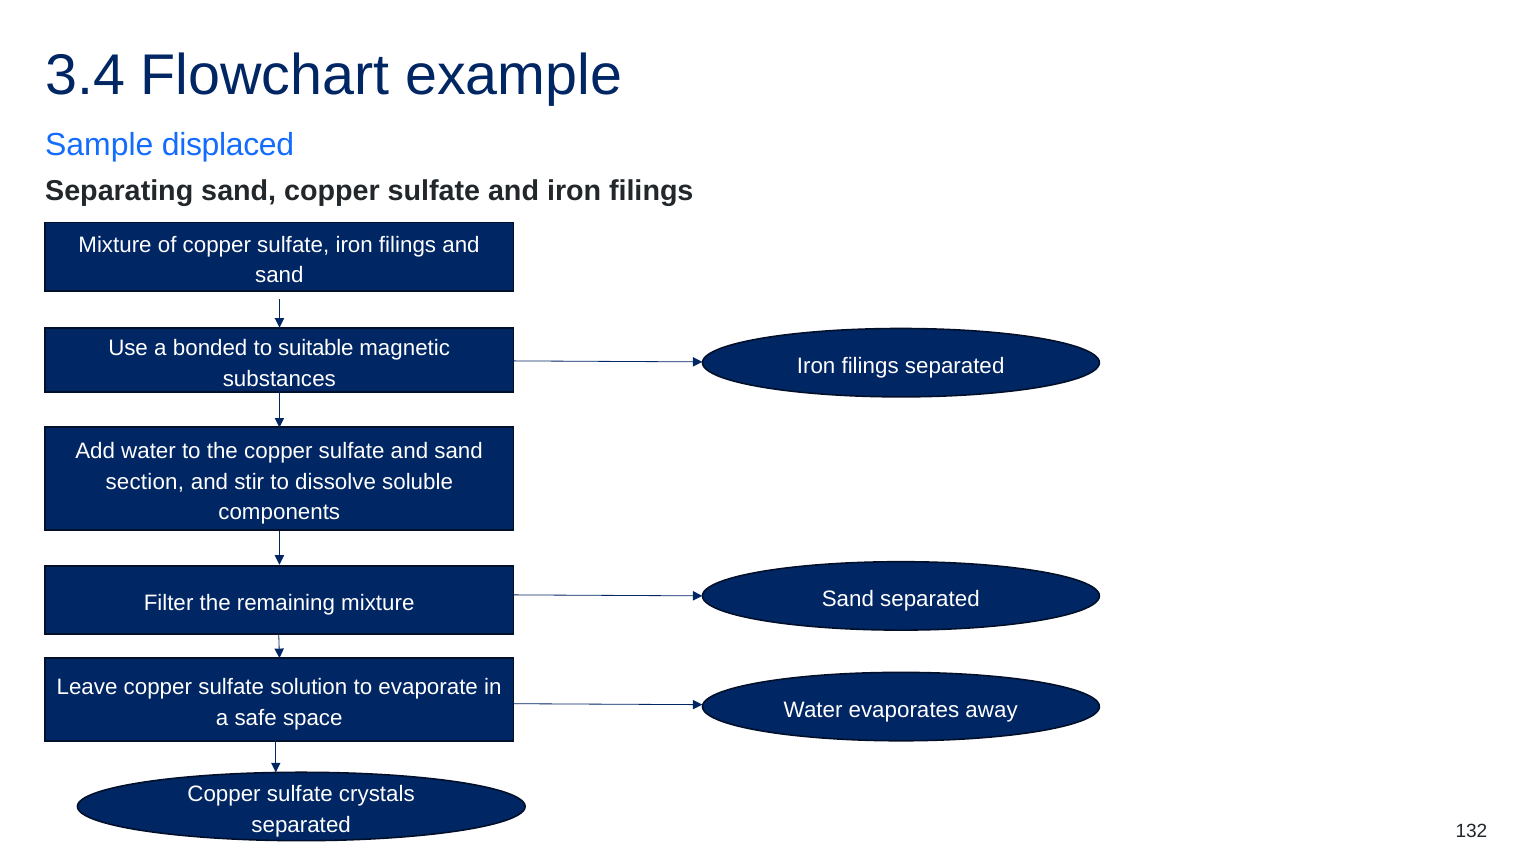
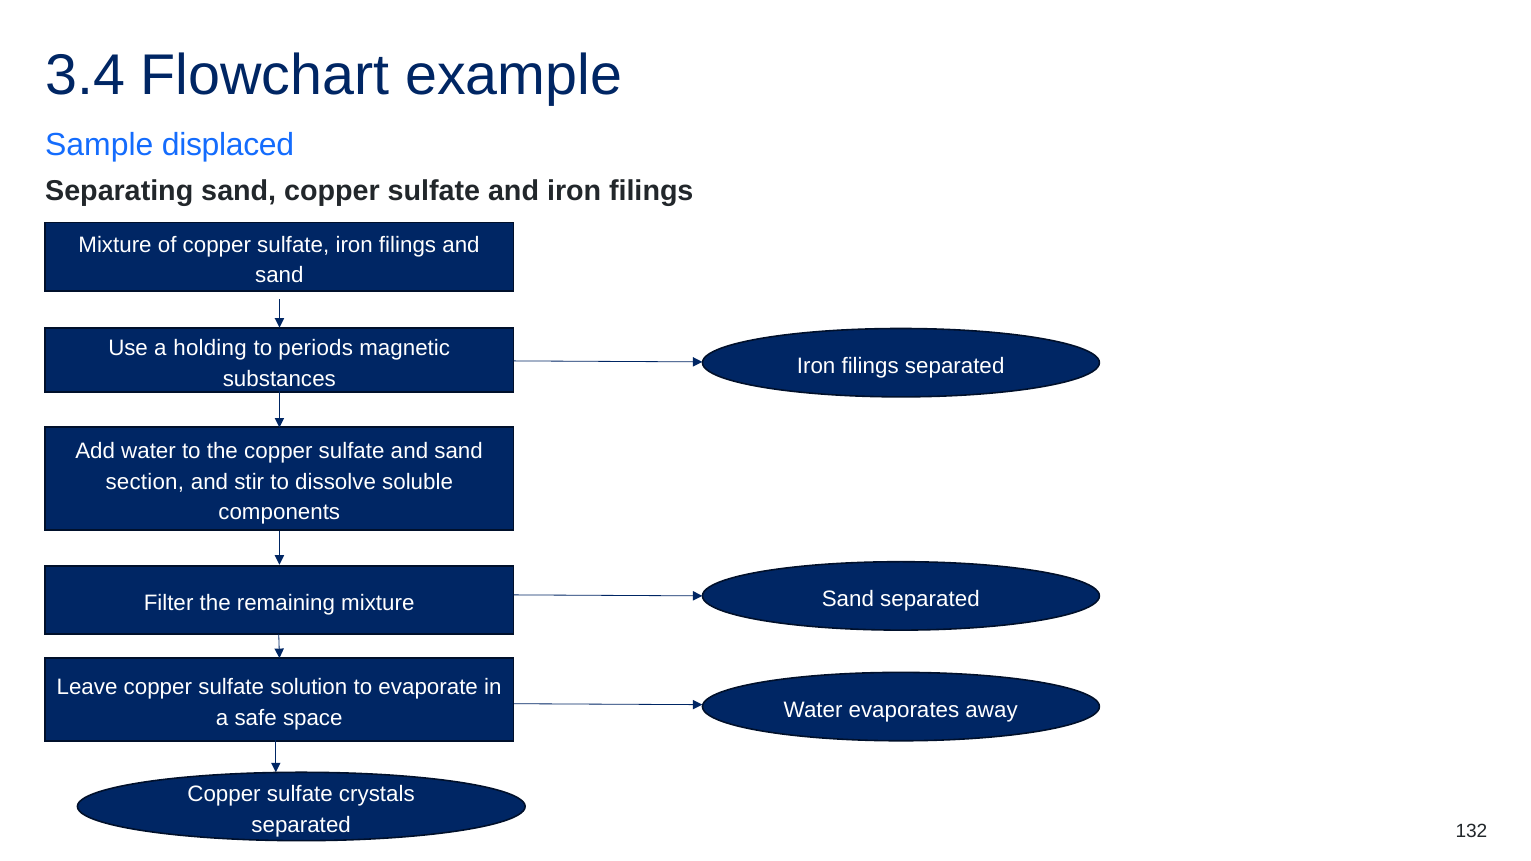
bonded: bonded -> holding (210, 348)
suitable: suitable -> periods (316, 348)
